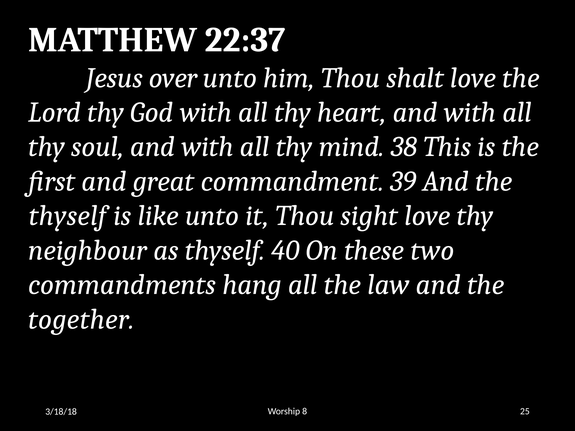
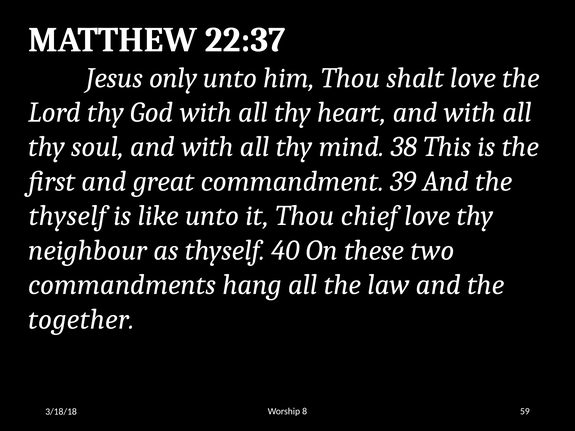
over: over -> only (173, 78)
sight: sight -> chief (369, 216)
25: 25 -> 59 (525, 412)
